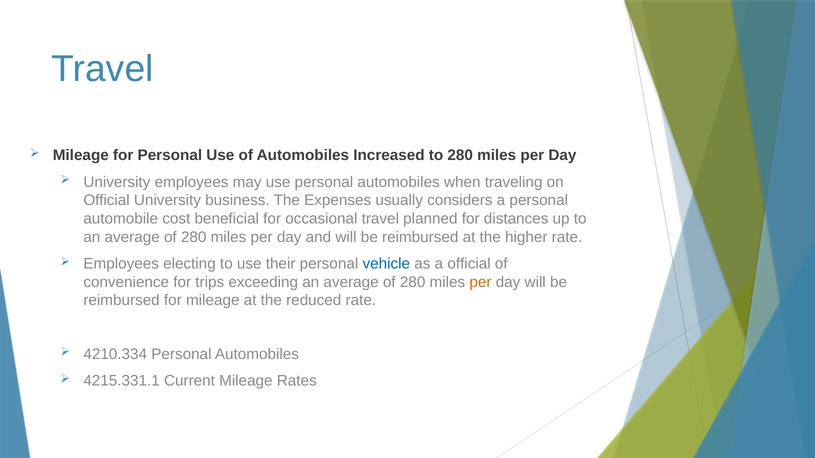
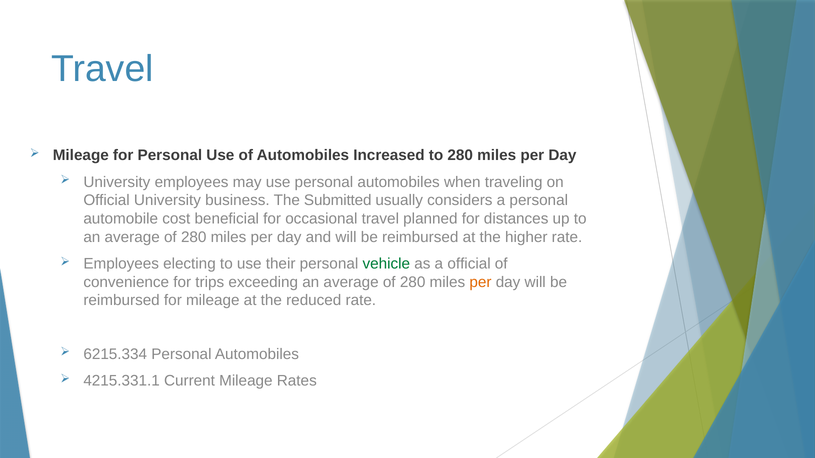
Expenses: Expenses -> Submitted (338, 201)
vehicle colour: blue -> green (386, 264)
4210.334: 4210.334 -> 6215.334 (115, 354)
